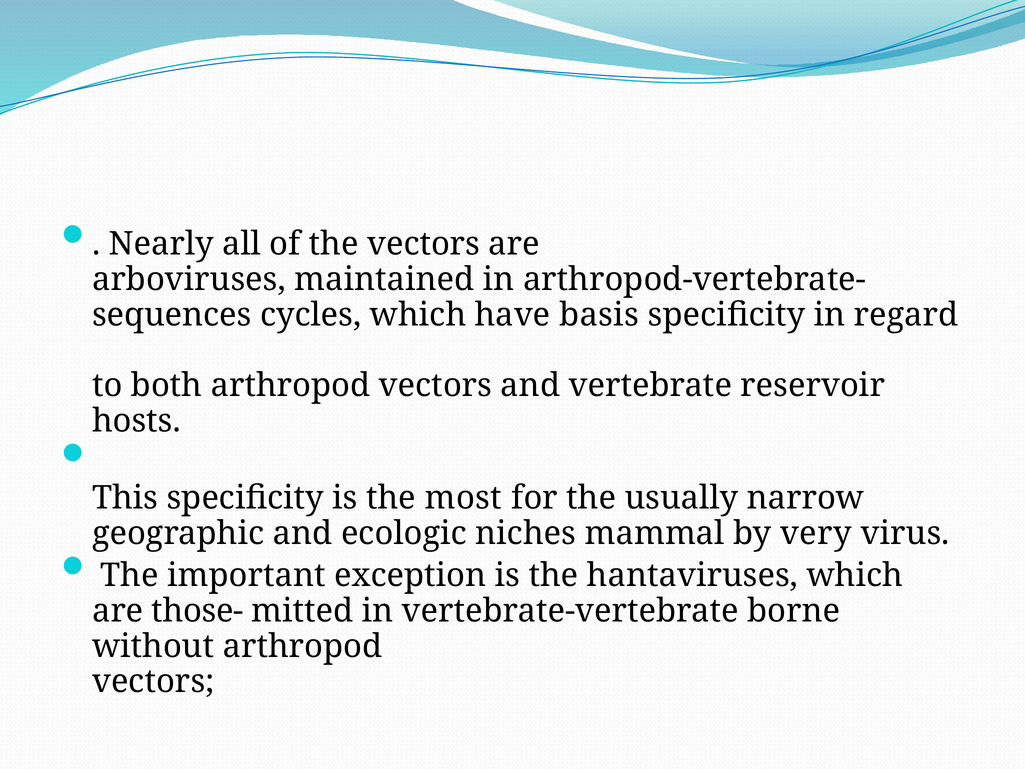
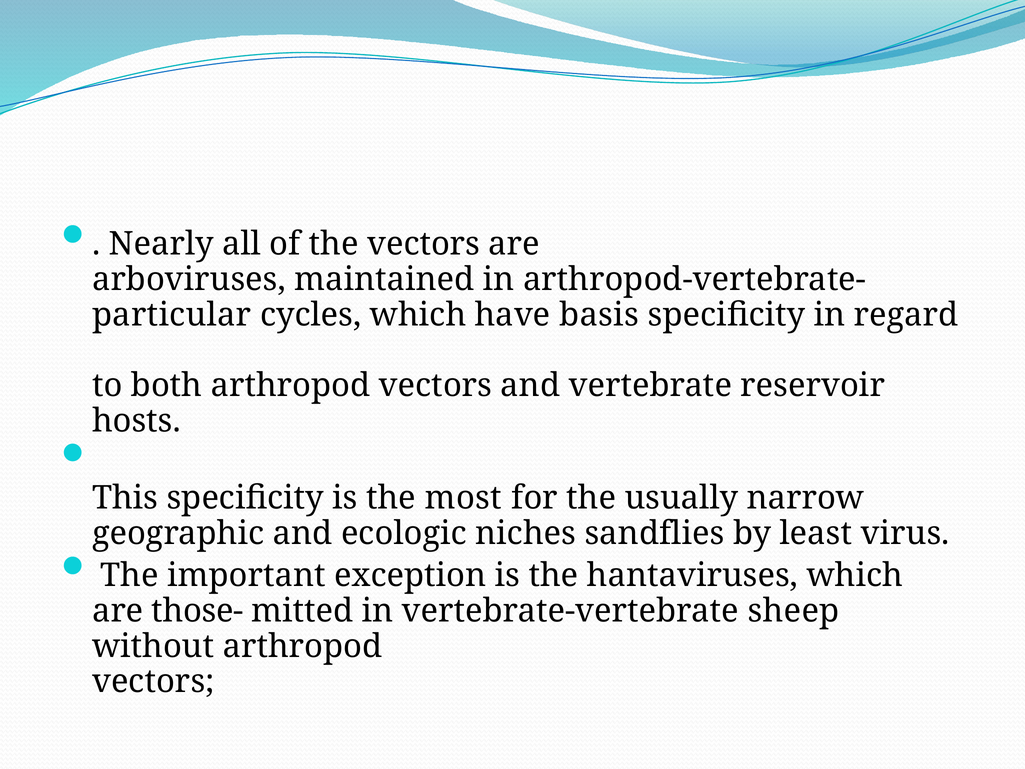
sequences: sequences -> particular (172, 315)
mammal: mammal -> sandflies (655, 533)
very: very -> least (816, 533)
borne: borne -> sheep (794, 611)
